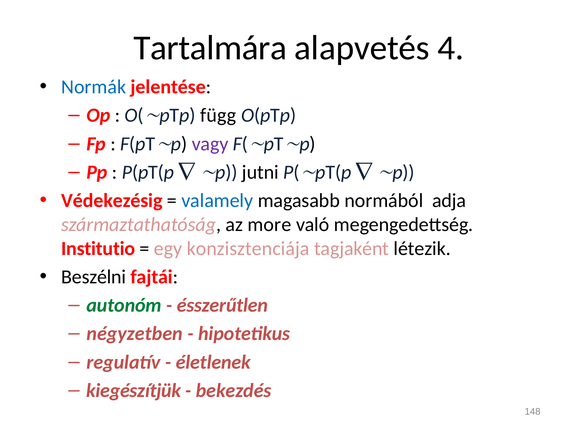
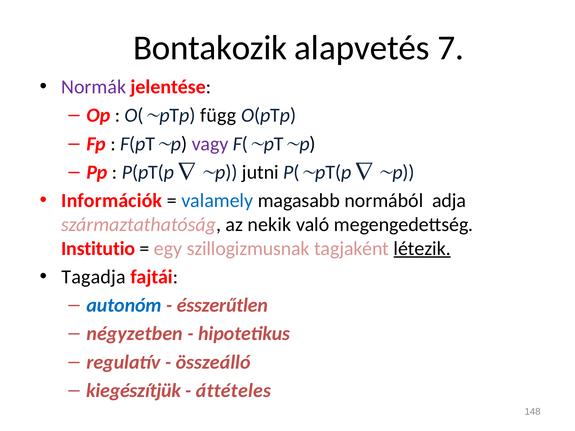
Tartalmára: Tartalmára -> Bontakozik (210, 48)
4: 4 -> 7 (451, 48)
Normák colour: blue -> purple (94, 87)
Védekezésig: Védekezésig -> Információk (112, 201)
more: more -> nekik (269, 225)
konzisztenciája: konzisztenciája -> szillogizmusnak (248, 249)
létezik underline: none -> present (422, 249)
Beszélni: Beszélni -> Tagadja (94, 277)
autonóm colour: green -> blue (124, 305)
életlenek: életlenek -> összeálló (213, 362)
bekezdés: bekezdés -> áttételes (233, 391)
